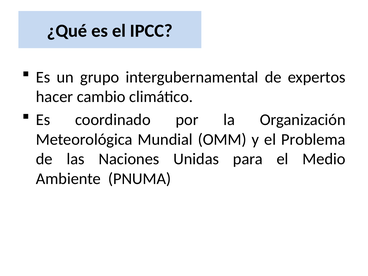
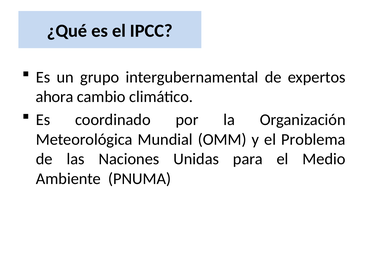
hacer: hacer -> ahora (55, 97)
